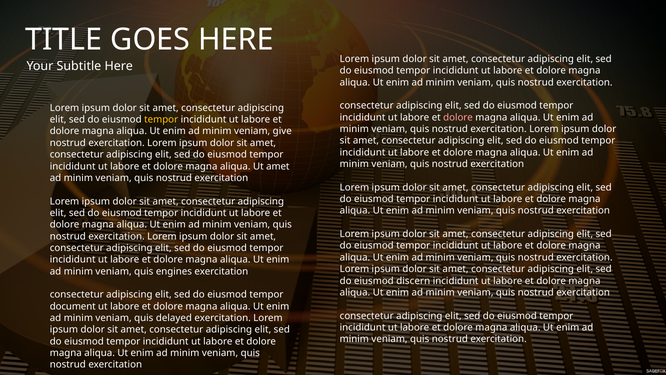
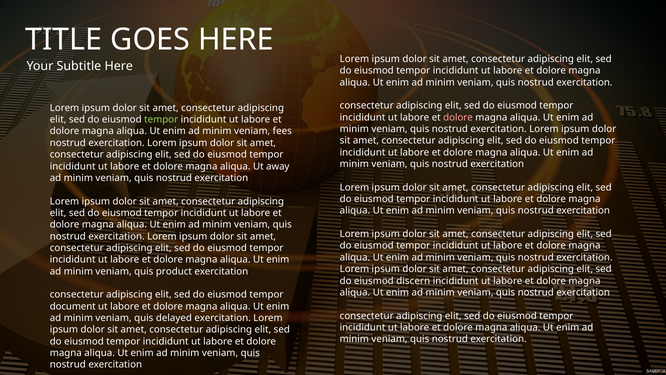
tempor colour: yellow -> light green (161, 119)
give: give -> fees (282, 131)
Ut amet: amet -> away (278, 166)
engines: engines -> product (174, 271)
